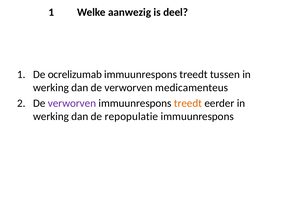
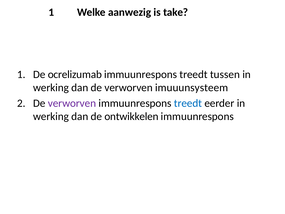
deel: deel -> take (176, 12)
medicamenteus: medicamenteus -> imuuunsysteem (192, 88)
treedt colour: orange -> blue (188, 103)
repopulatie: repopulatie -> ontwikkelen (131, 116)
